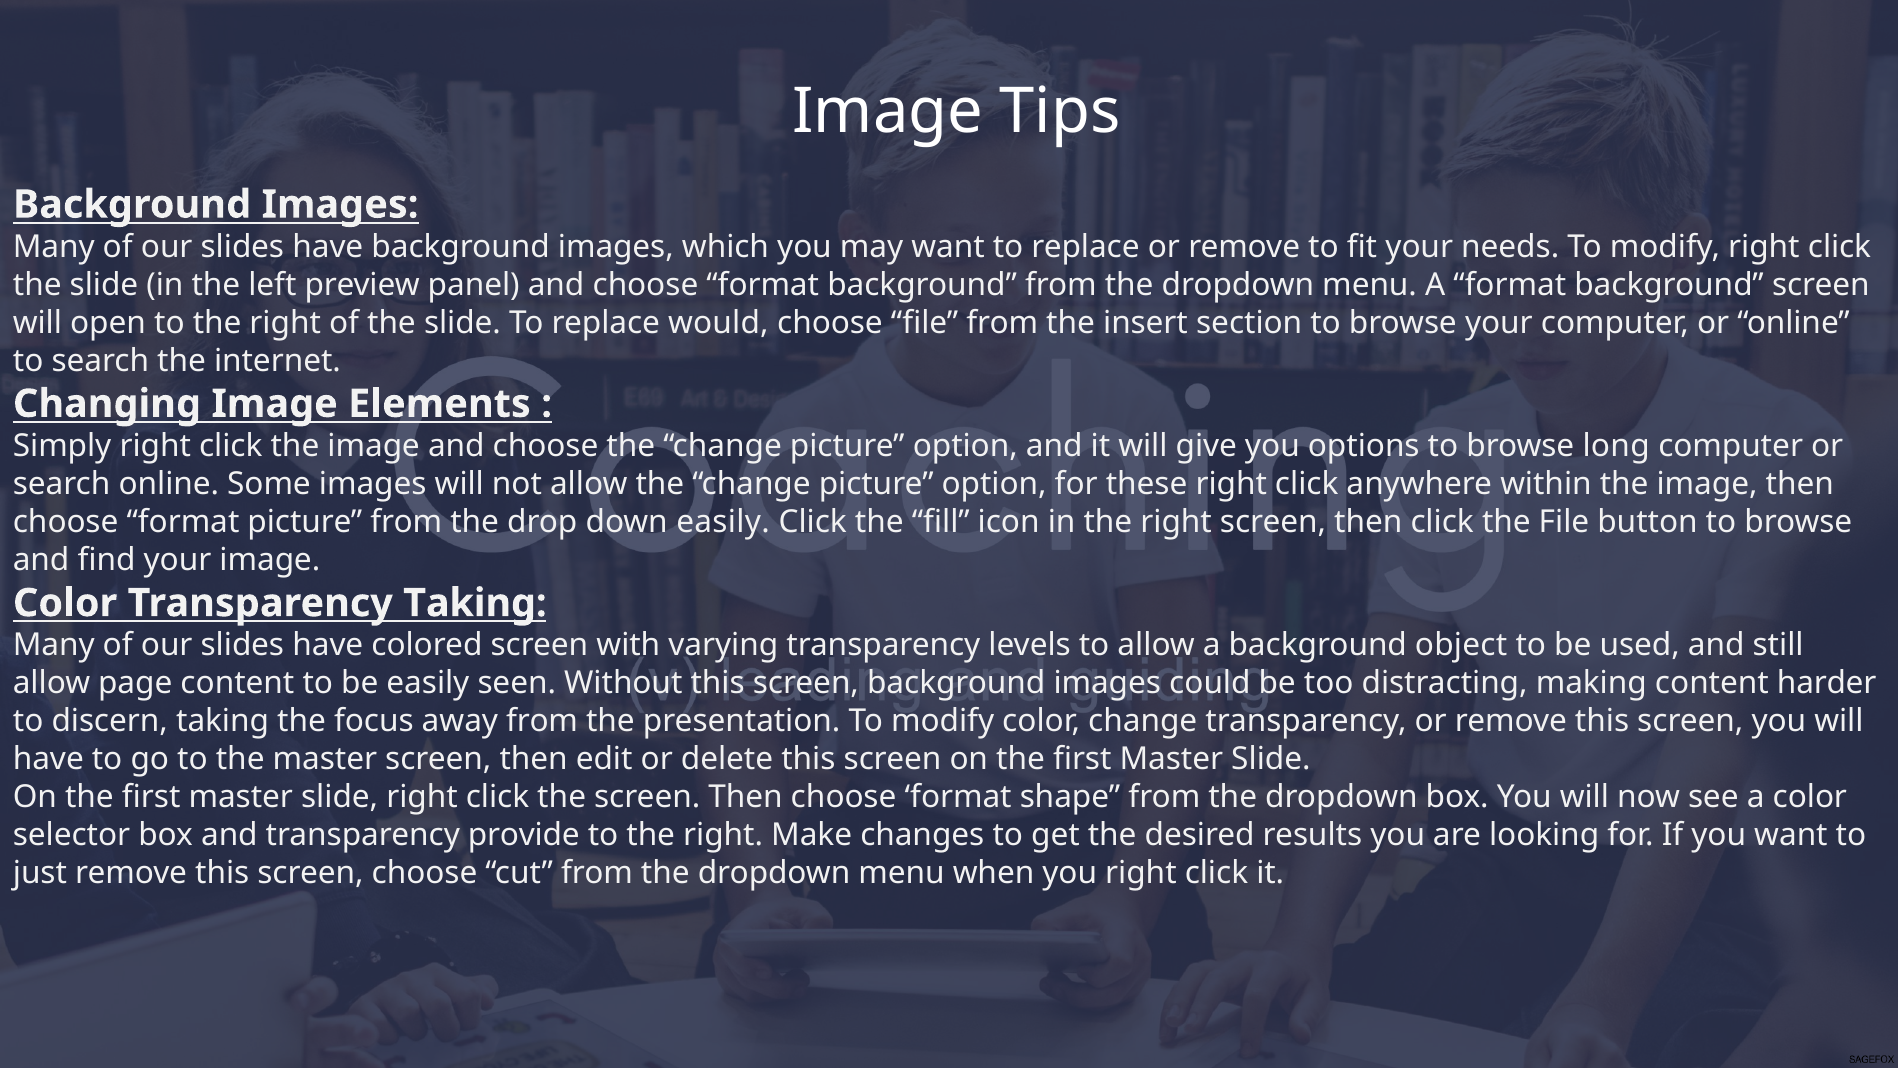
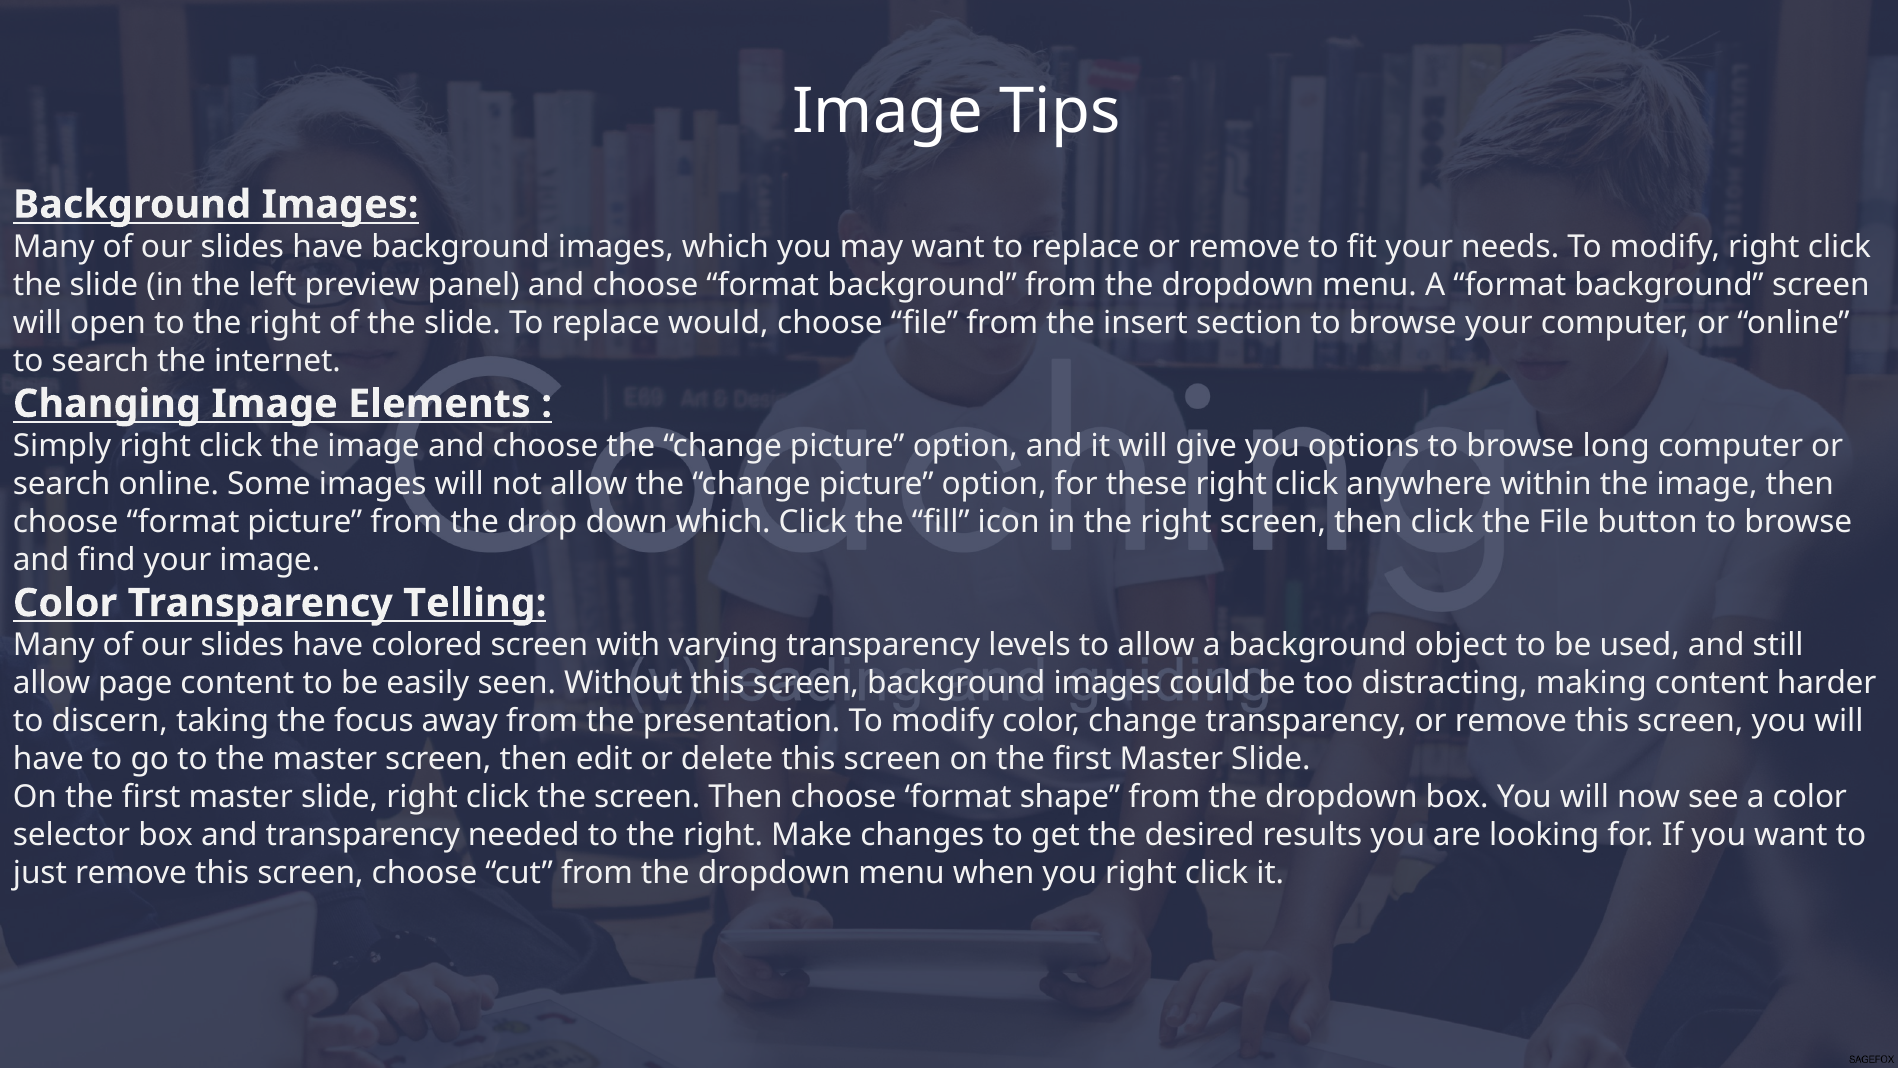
down easily: easily -> which (723, 522)
Transparency Taking: Taking -> Telling (475, 603)
provide: provide -> needed (524, 835)
